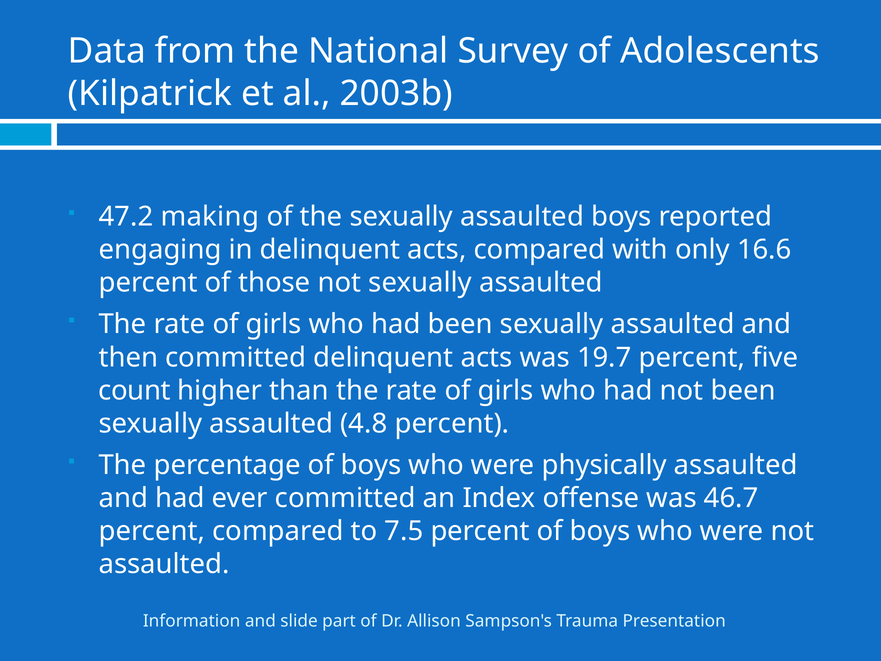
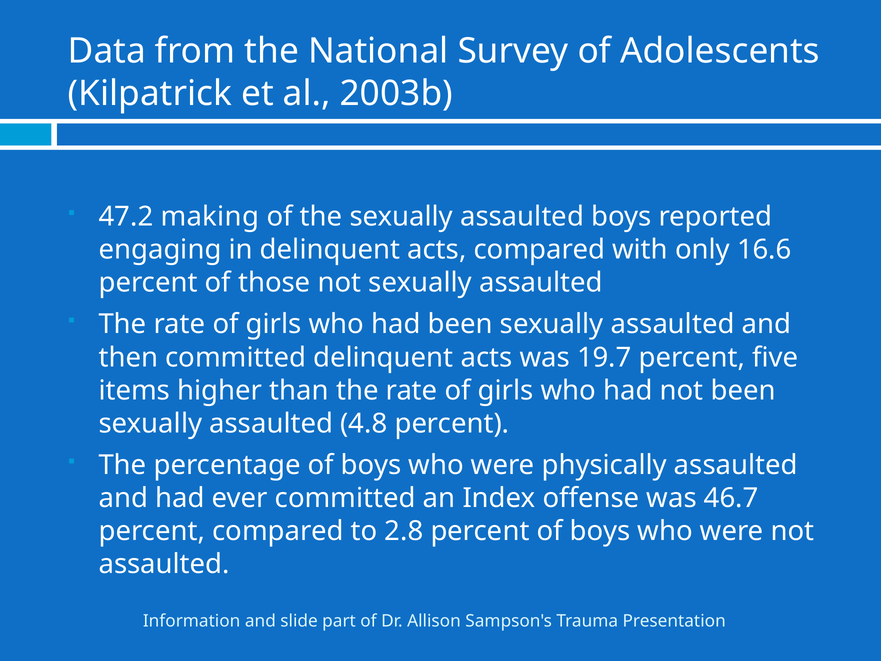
count: count -> items (134, 390)
7.5: 7.5 -> 2.8 (404, 531)
